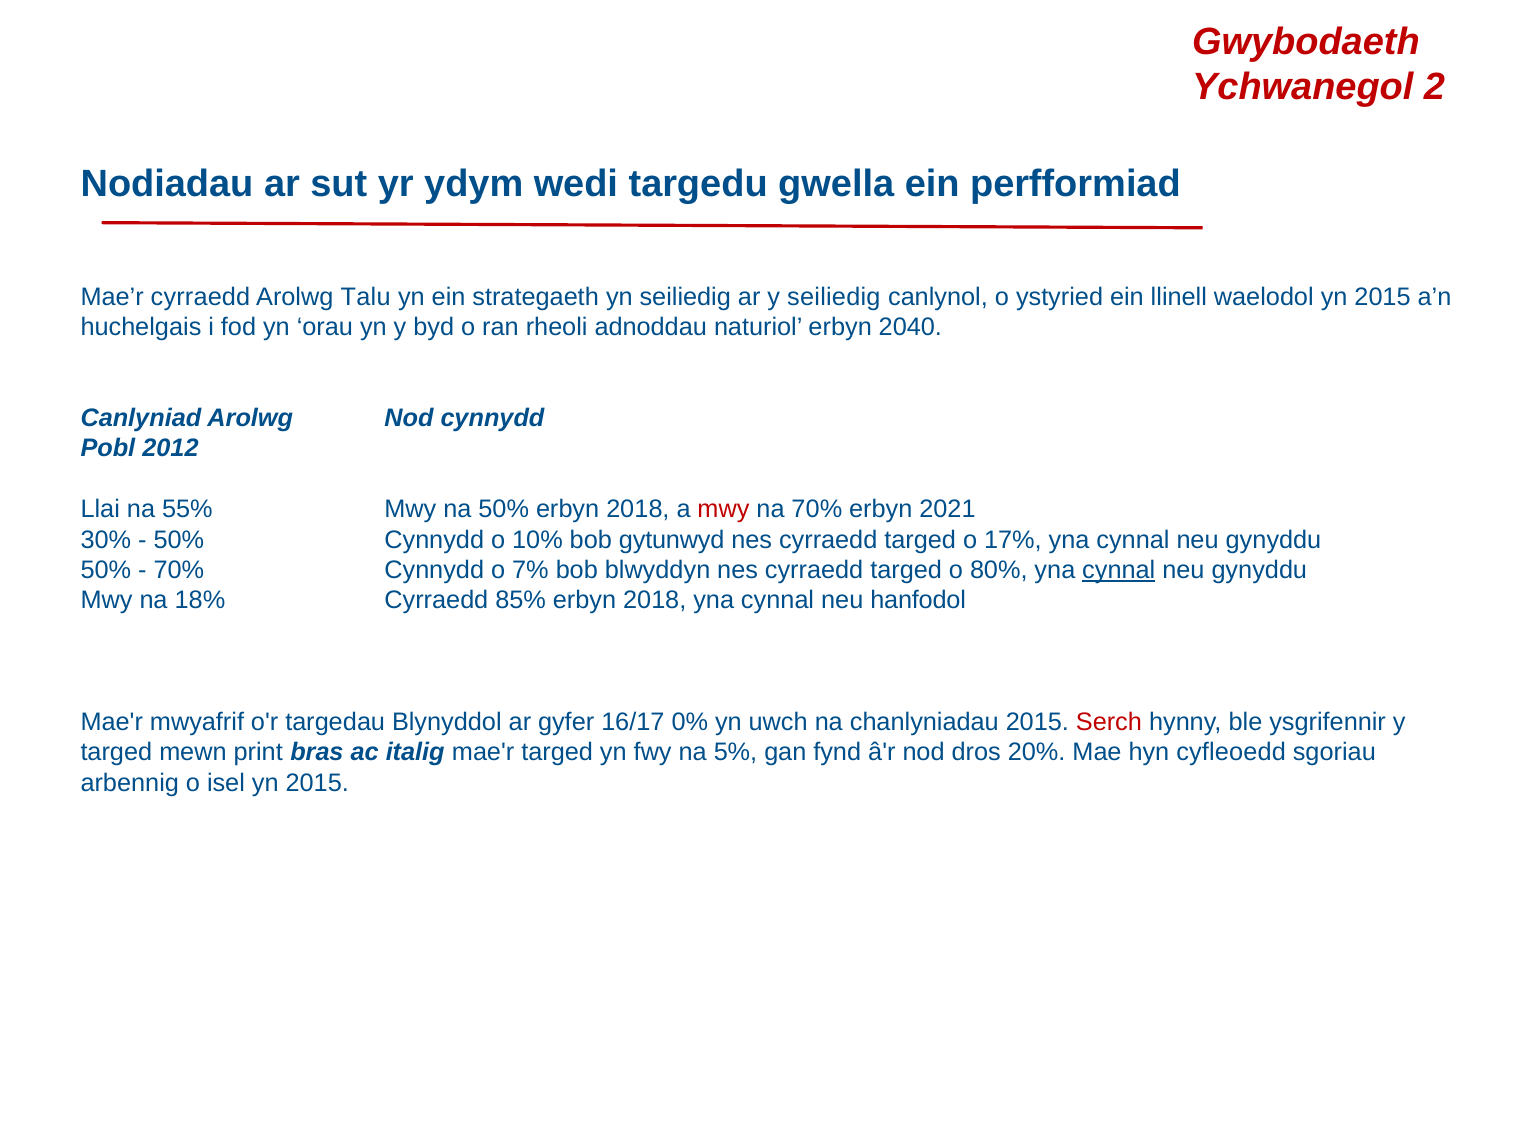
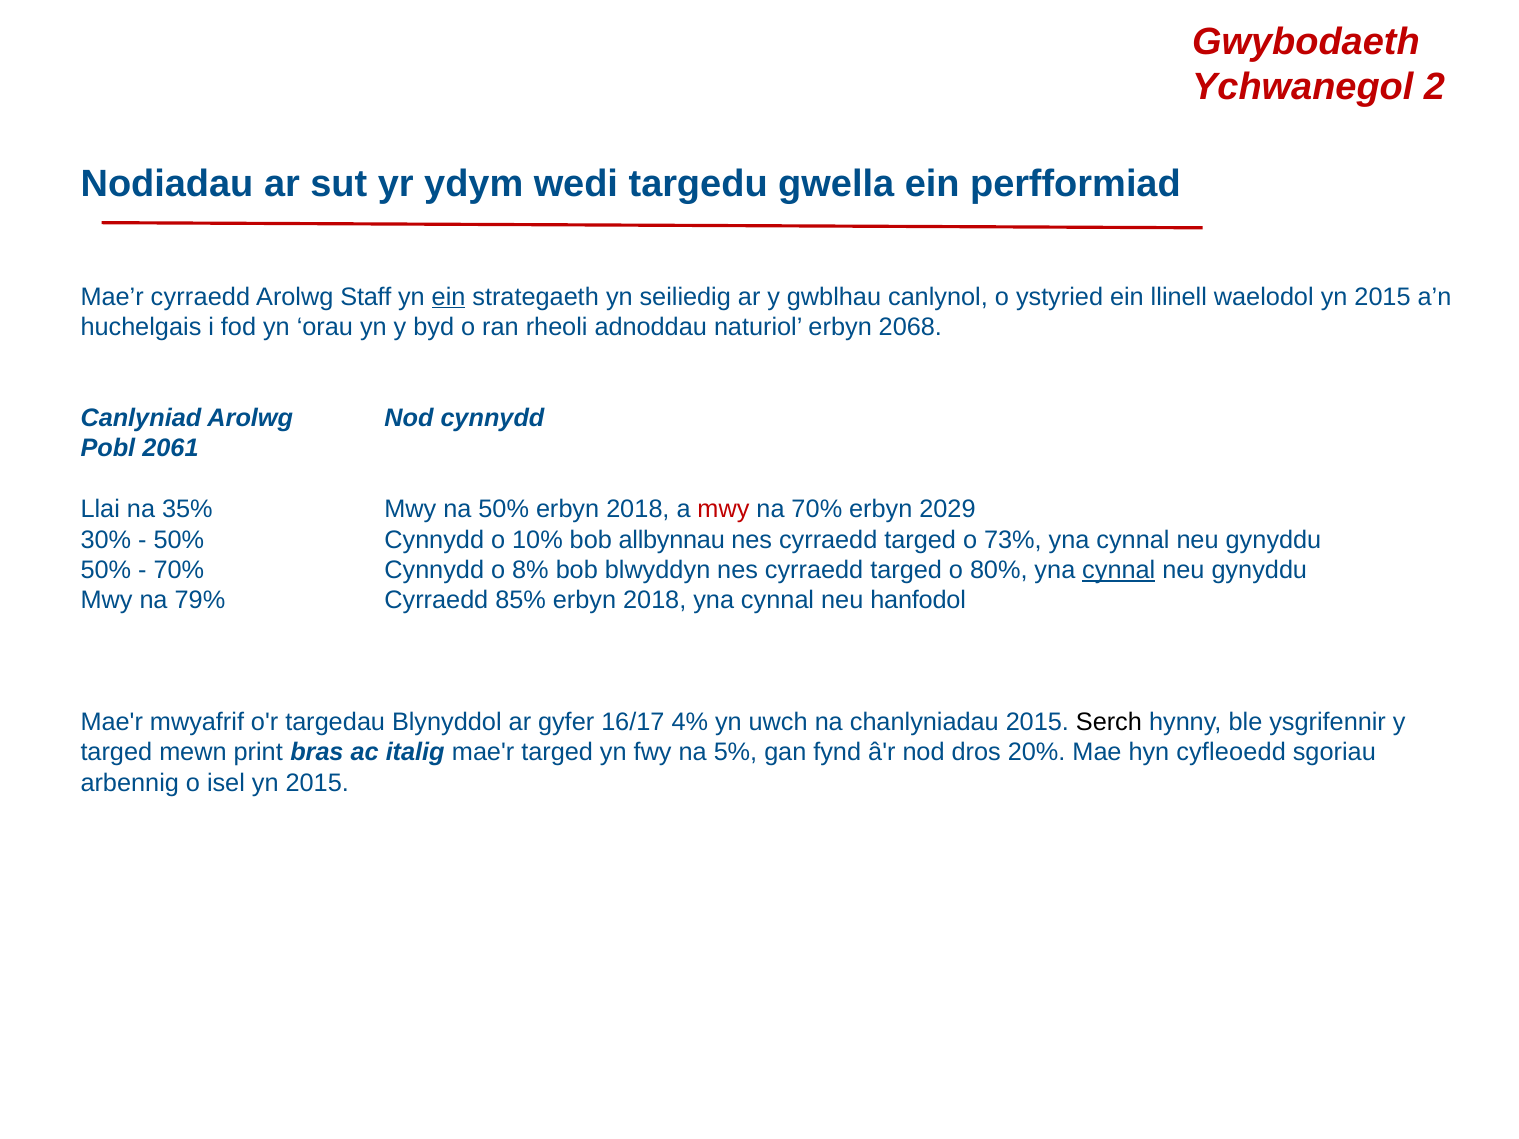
Talu: Talu -> Staff (366, 297)
ein underline: none -> present (449, 297)
y seiliedig: seiliedig -> gwblhau (834, 297)
2040: 2040 -> 2068 (910, 327)
2012: 2012 -> 2061 (170, 449)
55%: 55% -> 35% (187, 509)
2021: 2021 -> 2029 (947, 509)
gytunwyd: gytunwyd -> allbynnau (672, 540)
17%: 17% -> 73% (1013, 540)
7%: 7% -> 8% (530, 570)
18%: 18% -> 79% (200, 601)
0%: 0% -> 4% (690, 722)
Serch colour: red -> black (1109, 722)
